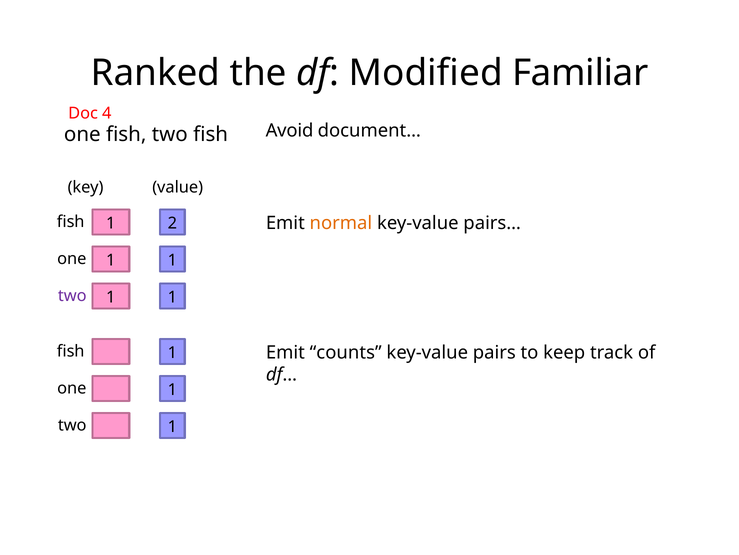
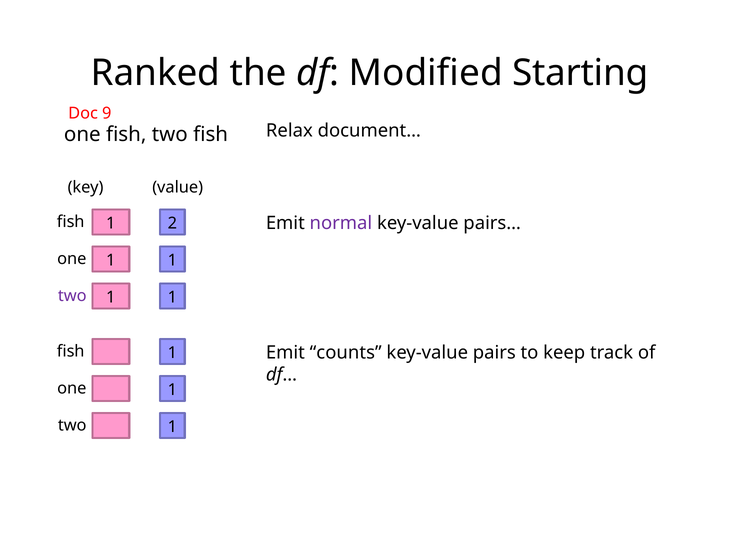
Familiar: Familiar -> Starting (580, 73)
4: 4 -> 9 (107, 113)
Avoid: Avoid -> Relax (289, 130)
normal colour: orange -> purple (341, 223)
